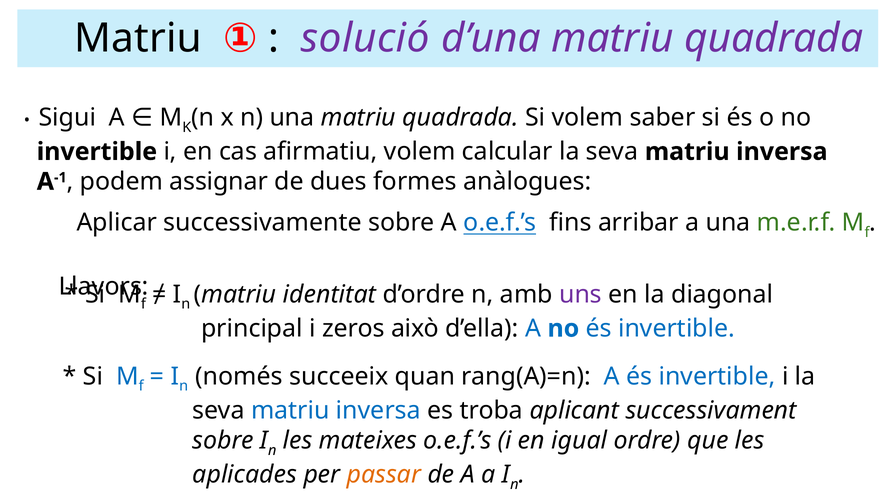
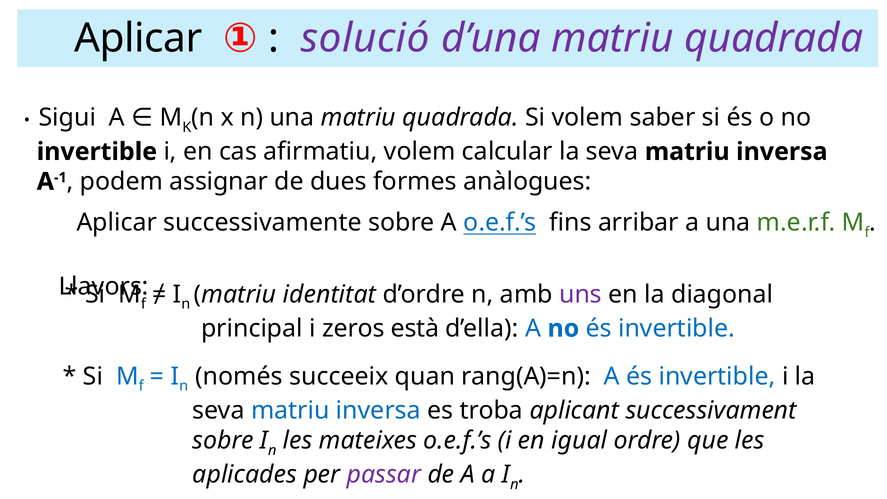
Matriu: Matriu -> Aplicar (138, 38)
això: això -> està (415, 328)
passar colour: orange -> purple (384, 475)
